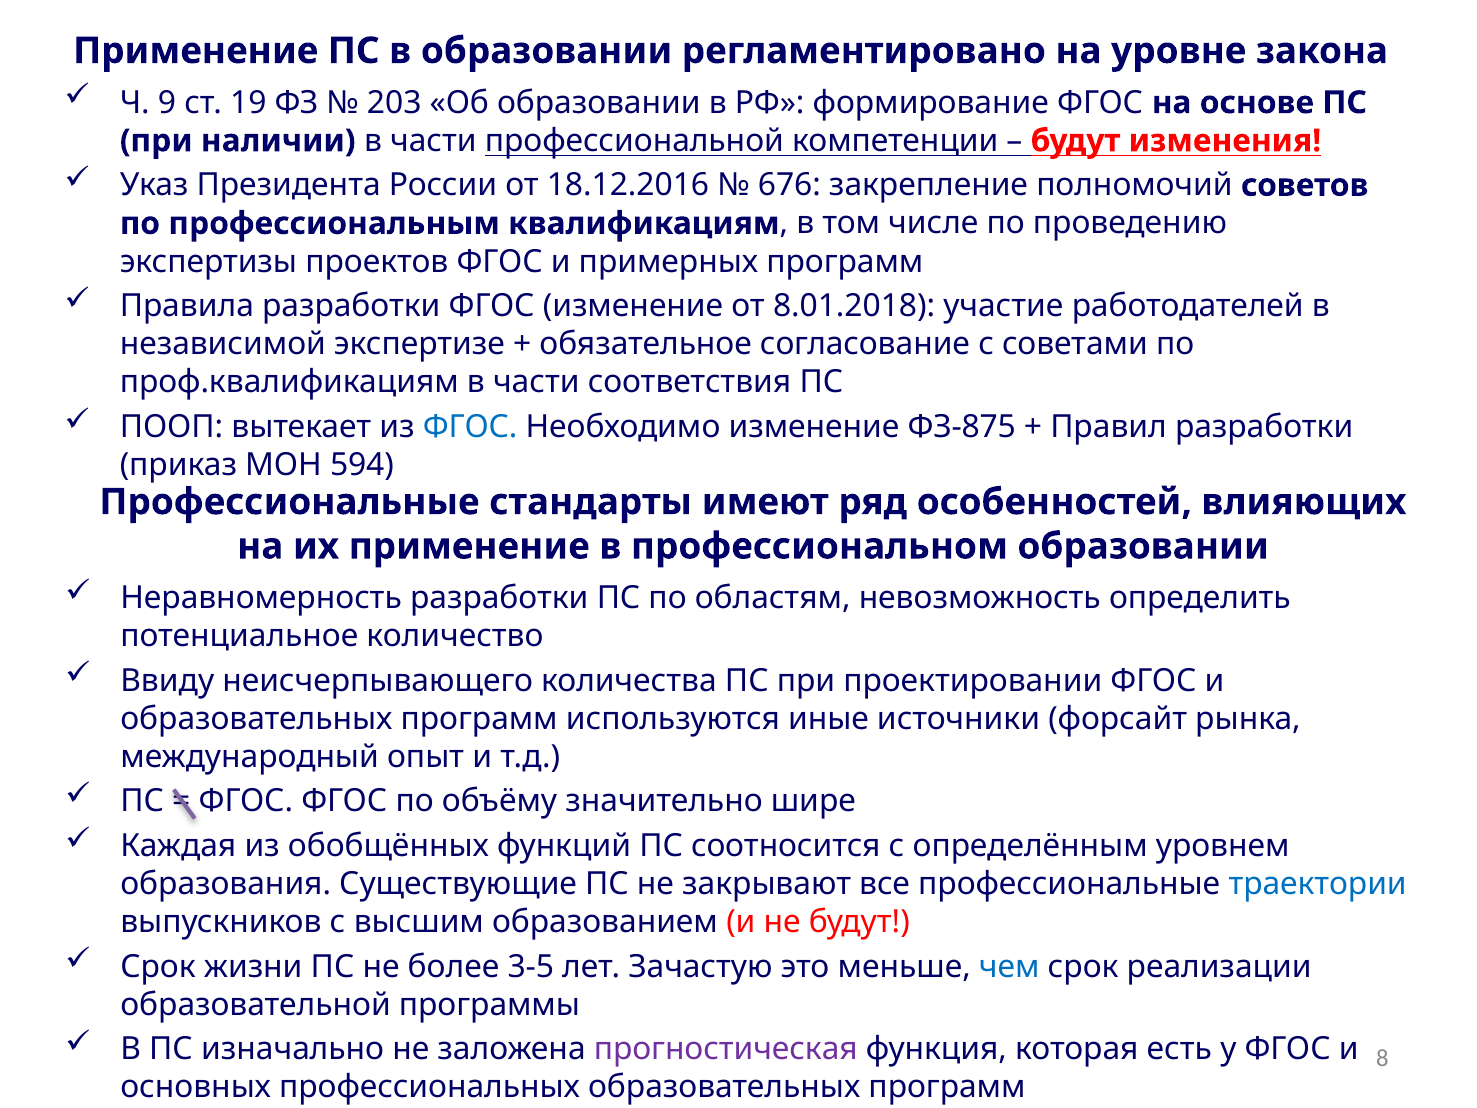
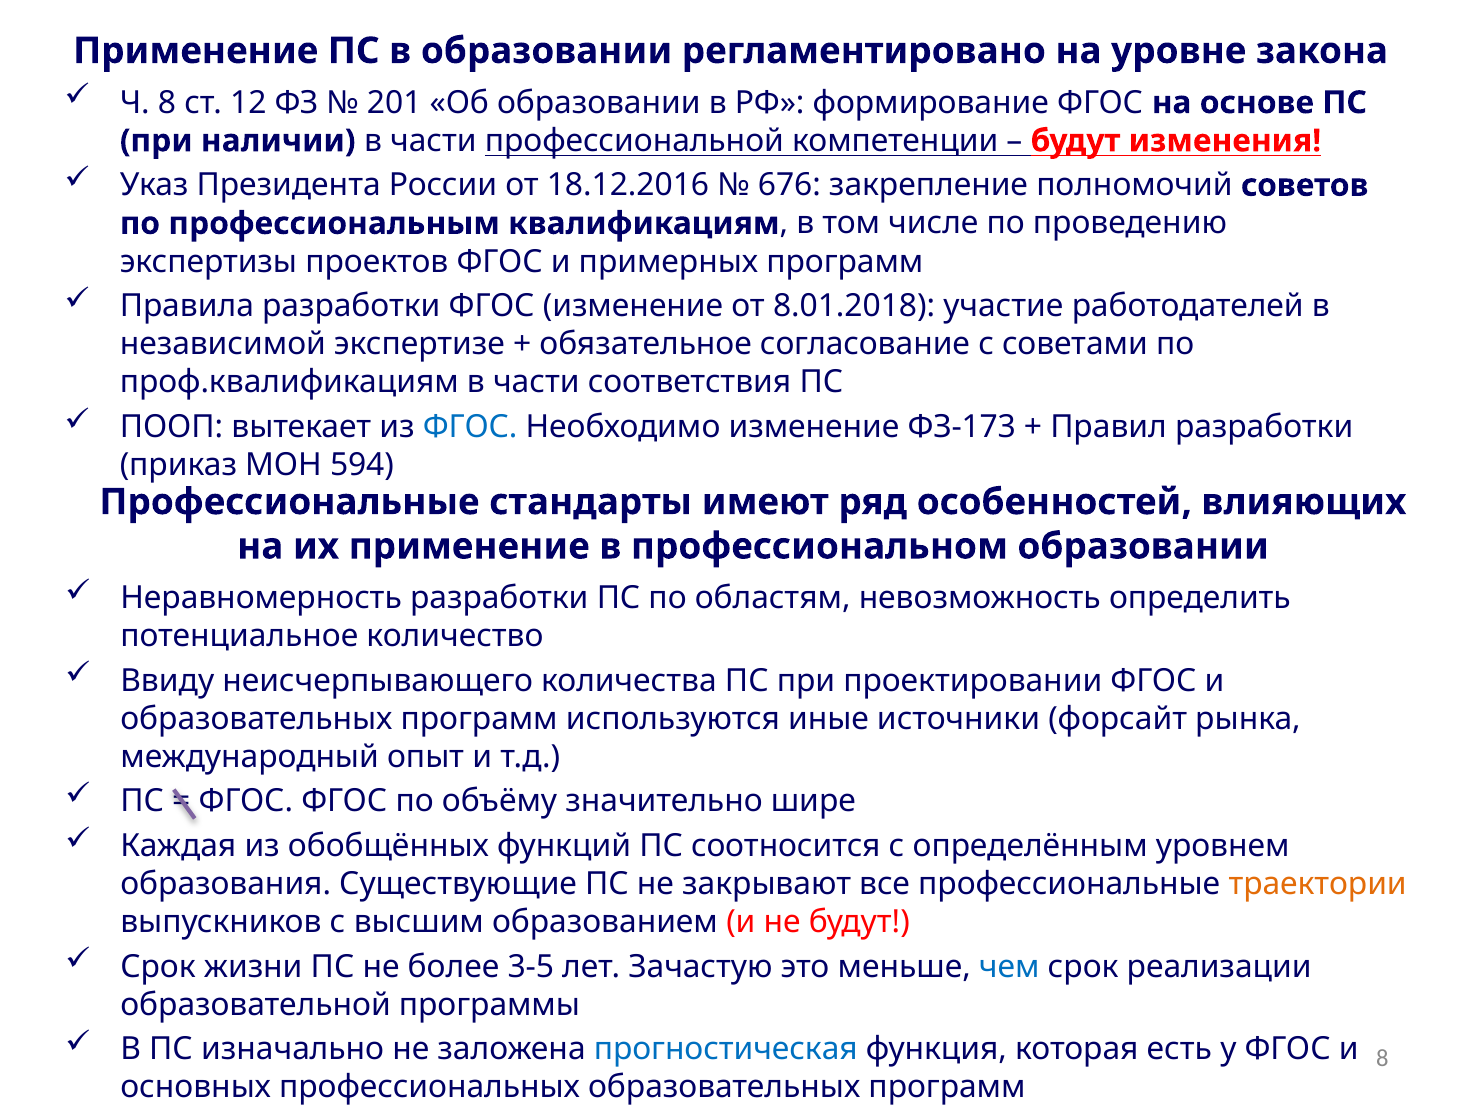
Ч 9: 9 -> 8 (167, 103)
19: 19 -> 12 (248, 103)
203: 203 -> 201 (394, 103)
ФЗ-875: ФЗ-875 -> ФЗ-173 (962, 427)
траектории colour: blue -> orange (1318, 884)
прогностическая colour: purple -> blue (726, 1049)
